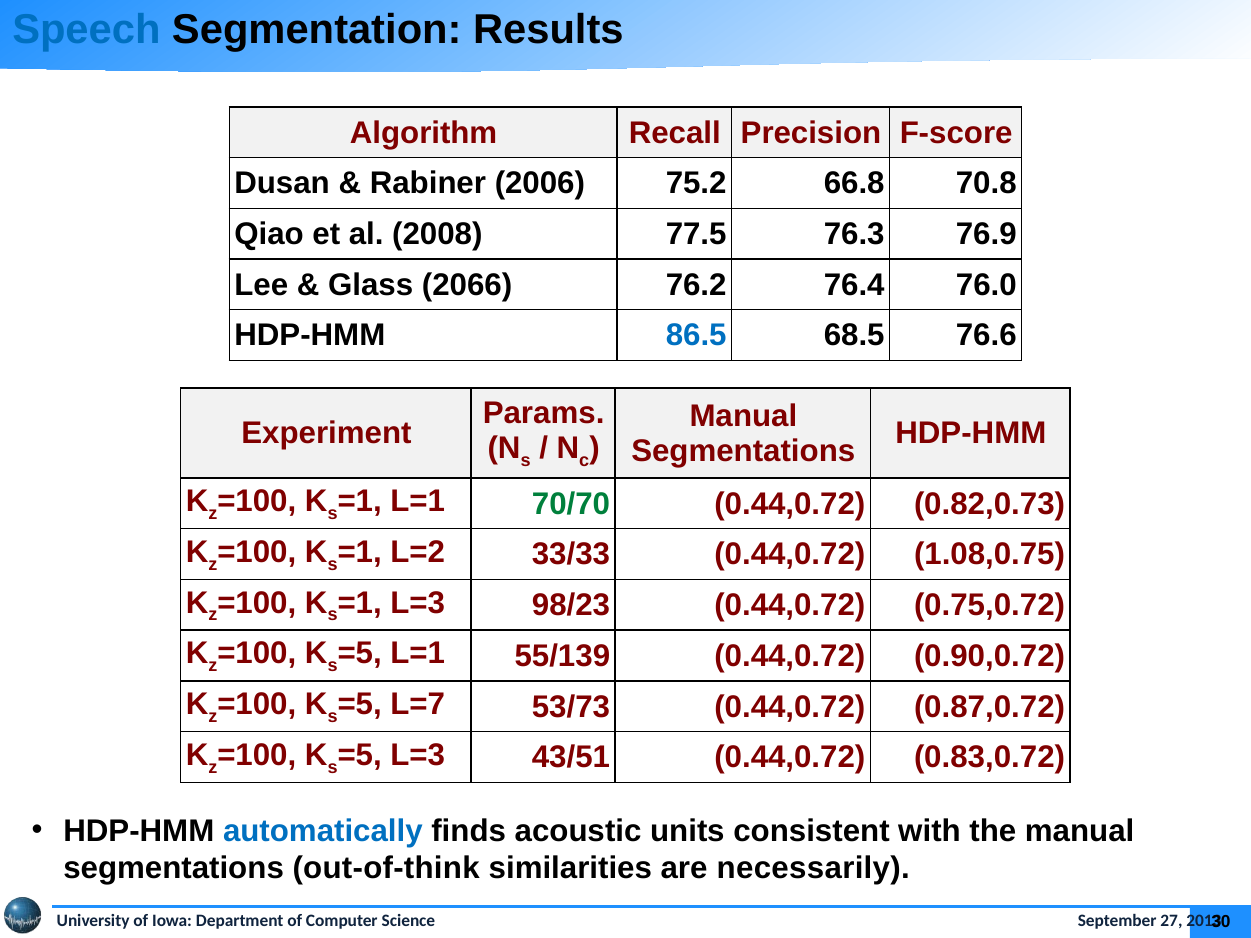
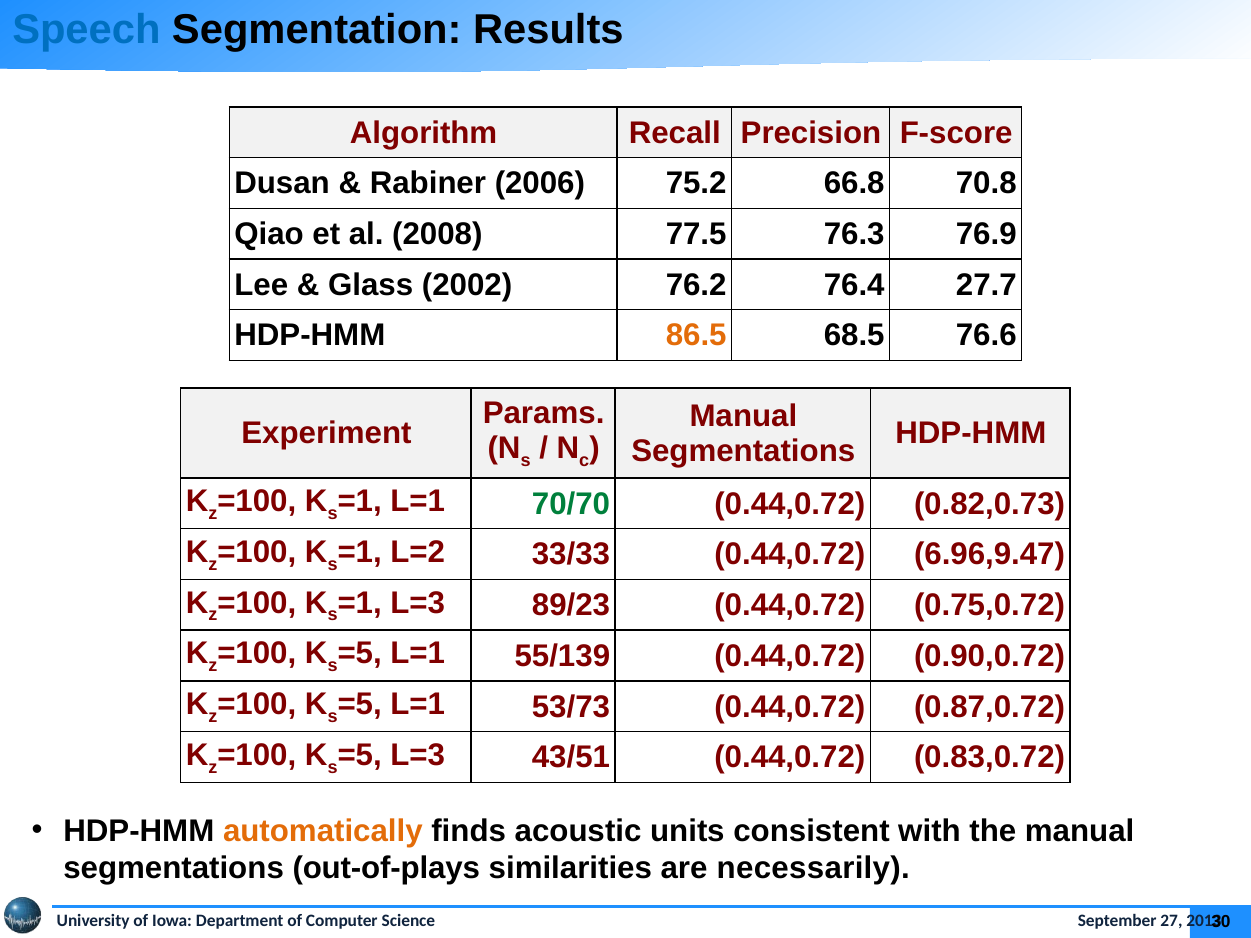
2066: 2066 -> 2002 (467, 285)
76.0: 76.0 -> 27.7 (986, 285)
86.5 colour: blue -> orange (696, 336)
1.08,0.75: 1.08,0.75 -> 6.96,9.47 (990, 555)
98/23: 98/23 -> 89/23 (571, 605)
L=7: L=7 -> L=1 (418, 704)
automatically colour: blue -> orange (323, 831)
out-of-think: out-of-think -> out-of-plays (386, 869)
